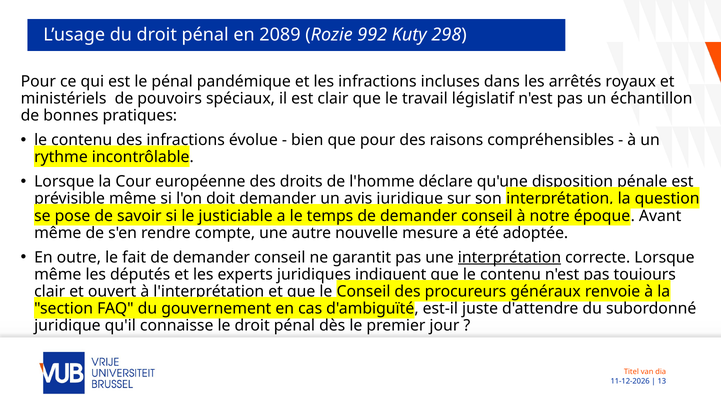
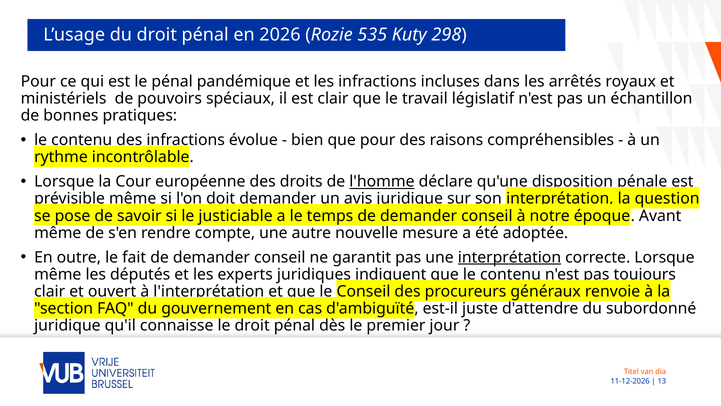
2089: 2089 -> 2026 (280, 35)
992: 992 -> 535 (372, 35)
l'homme underline: none -> present (382, 181)
